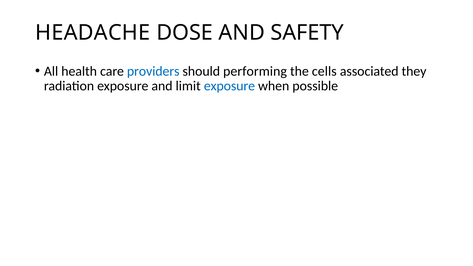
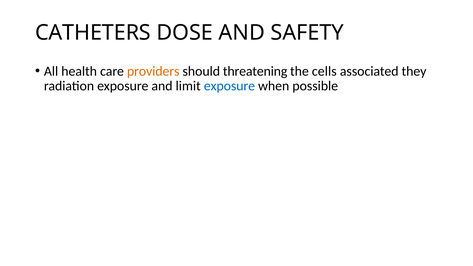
HEADACHE: HEADACHE -> CATHETERS (93, 33)
providers colour: blue -> orange (153, 71)
performing: performing -> threatening (255, 71)
